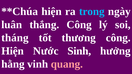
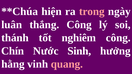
trong colour: light blue -> pink (92, 11)
tháng: tháng -> thánh (15, 38)
thương: thương -> nghiêm (79, 38)
Hiện: Hiện -> Chín (13, 51)
